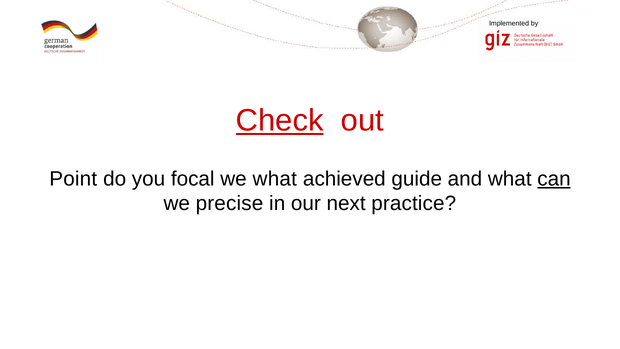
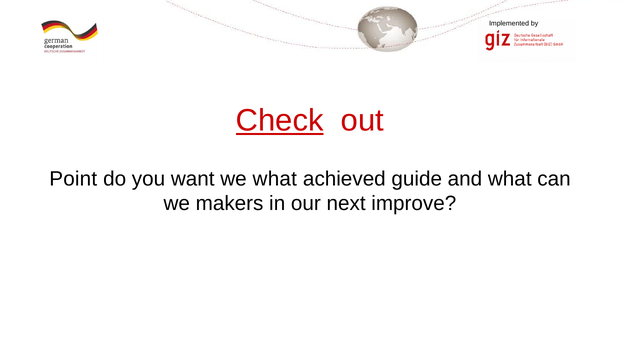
focal: focal -> want (193, 179)
can underline: present -> none (554, 179)
precise: precise -> makers (230, 203)
practice: practice -> improve (414, 203)
